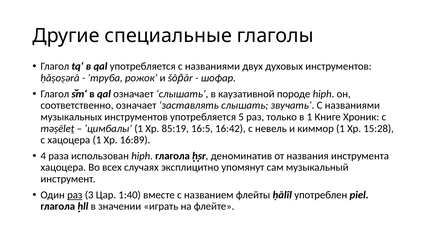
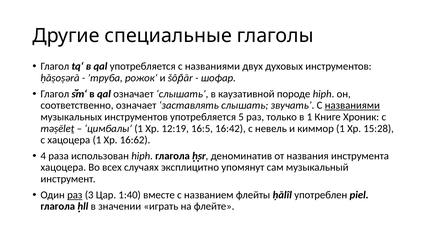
названиями underline: none -> present (352, 106)
85:19: 85:19 -> 12:19 (175, 129)
16:89: 16:89 -> 16:62 (135, 140)
